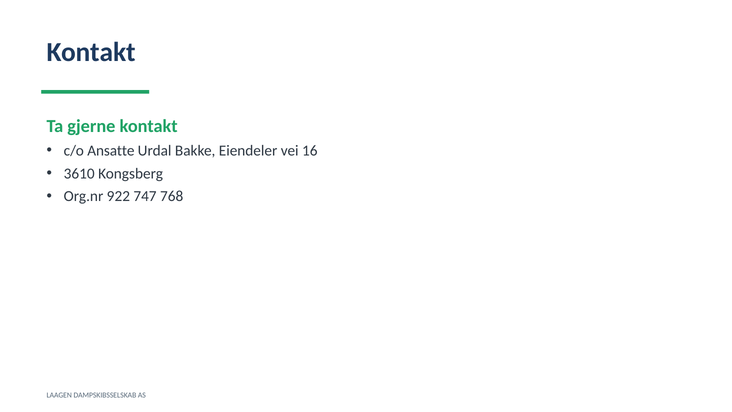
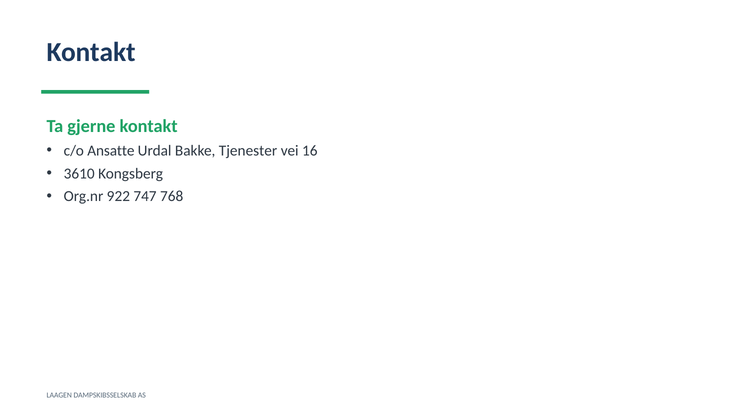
Eiendeler: Eiendeler -> Tjenester (248, 151)
